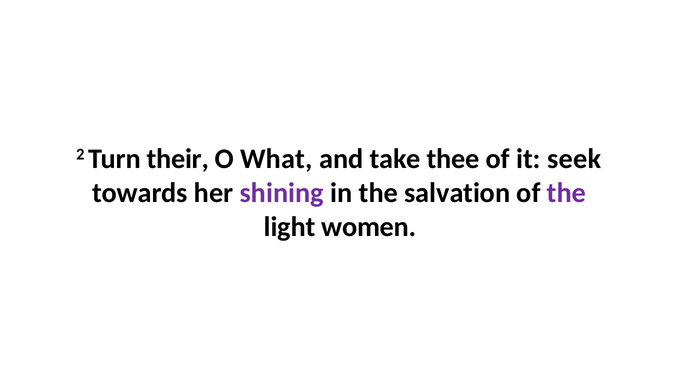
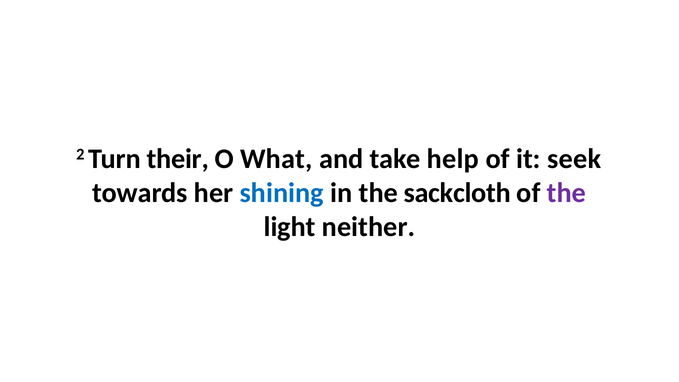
thee: thee -> help (453, 159)
shining colour: purple -> blue (282, 193)
salvation: salvation -> sackcloth (457, 193)
women: women -> neither (369, 227)
